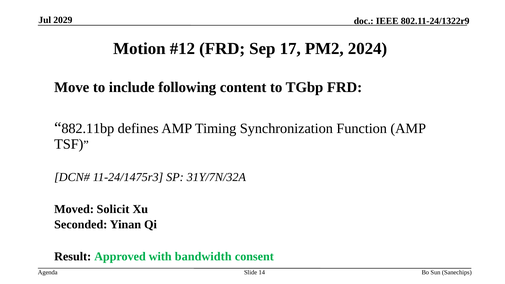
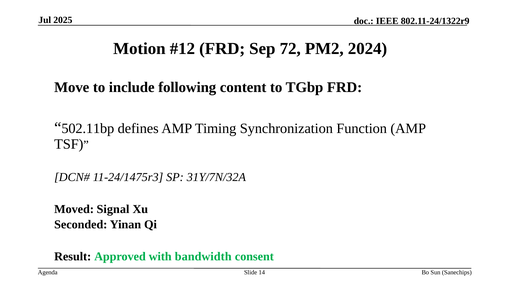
2029: 2029 -> 2025 (63, 20)
17: 17 -> 72 (290, 49)
882.11bp: 882.11bp -> 502.11bp (88, 129)
Solicit: Solicit -> Signal (113, 209)
